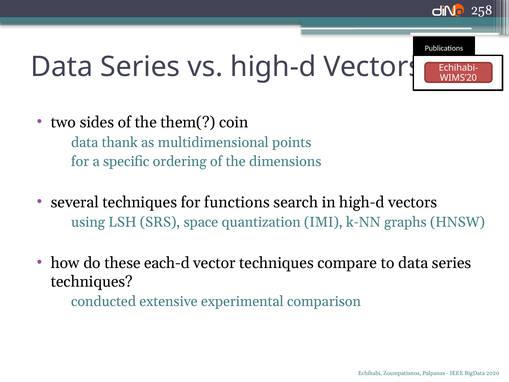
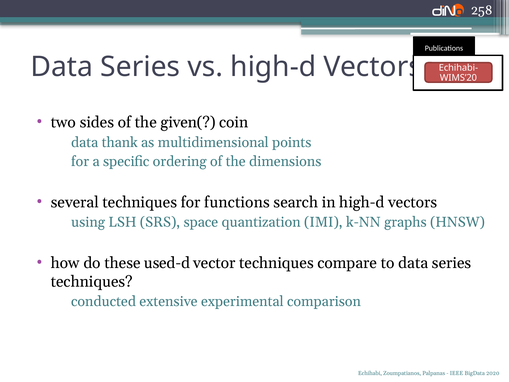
them(: them( -> given( (188, 122)
each-d: each-d -> used-d (167, 263)
